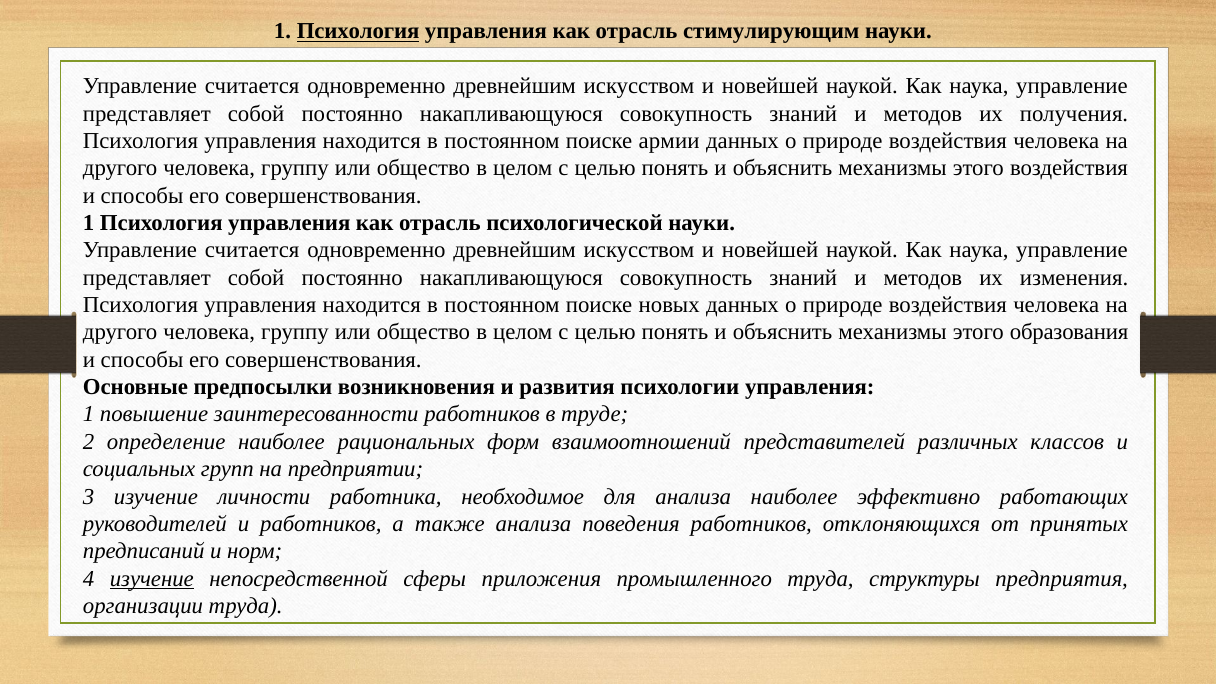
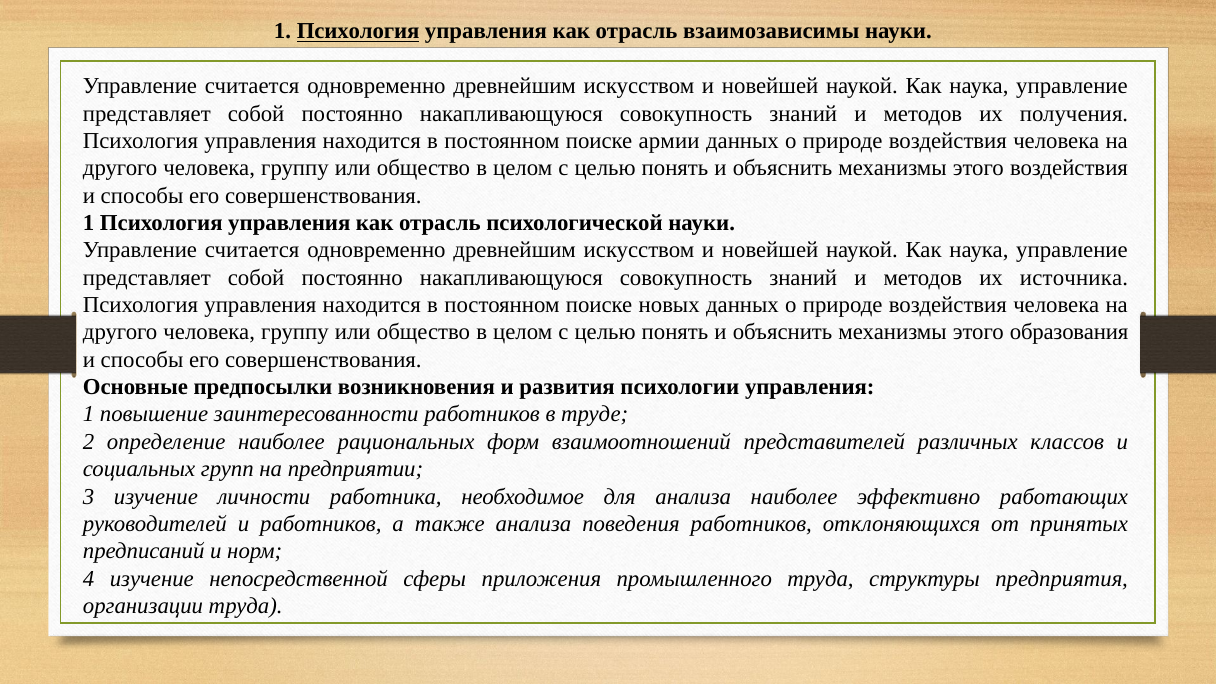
стимулирующим: стимулирующим -> взаимозависимы (771, 31)
изменения: изменения -> источника (1074, 278)
изучение underline: present -> none (152, 579)
